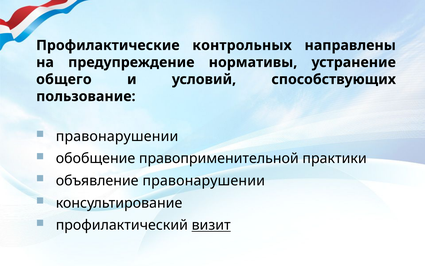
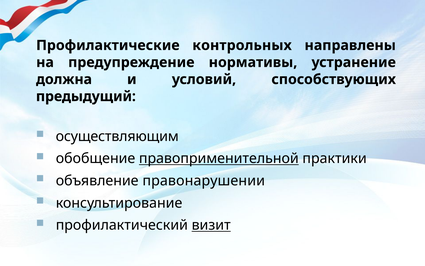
общего: общего -> должна (64, 79)
пользование: пользование -> предыдущий (86, 96)
правонарушении: правонарушении -> осуществляющим (117, 136)
правоприменительной underline: none -> present (219, 158)
